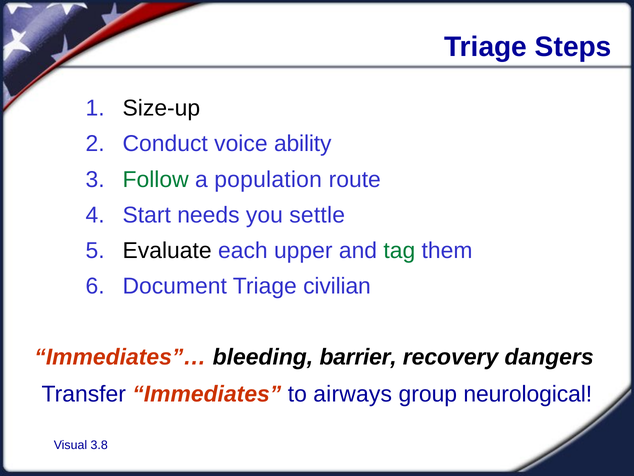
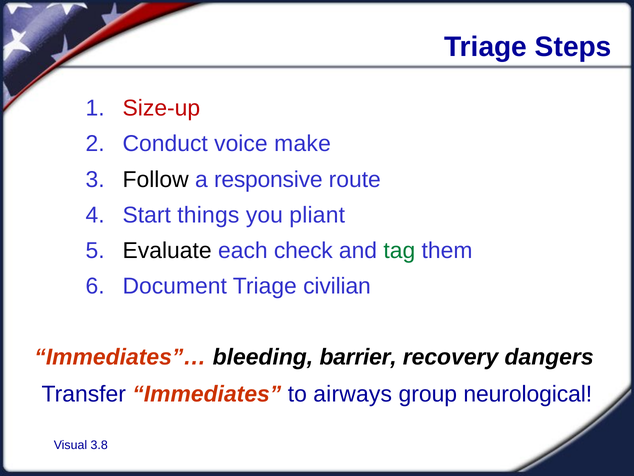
Size-up colour: black -> red (161, 108)
ability: ability -> make (303, 144)
Follow colour: green -> black (156, 179)
population: population -> responsive (268, 179)
needs: needs -> things (208, 215)
settle: settle -> pliant (317, 215)
upper: upper -> check (303, 250)
